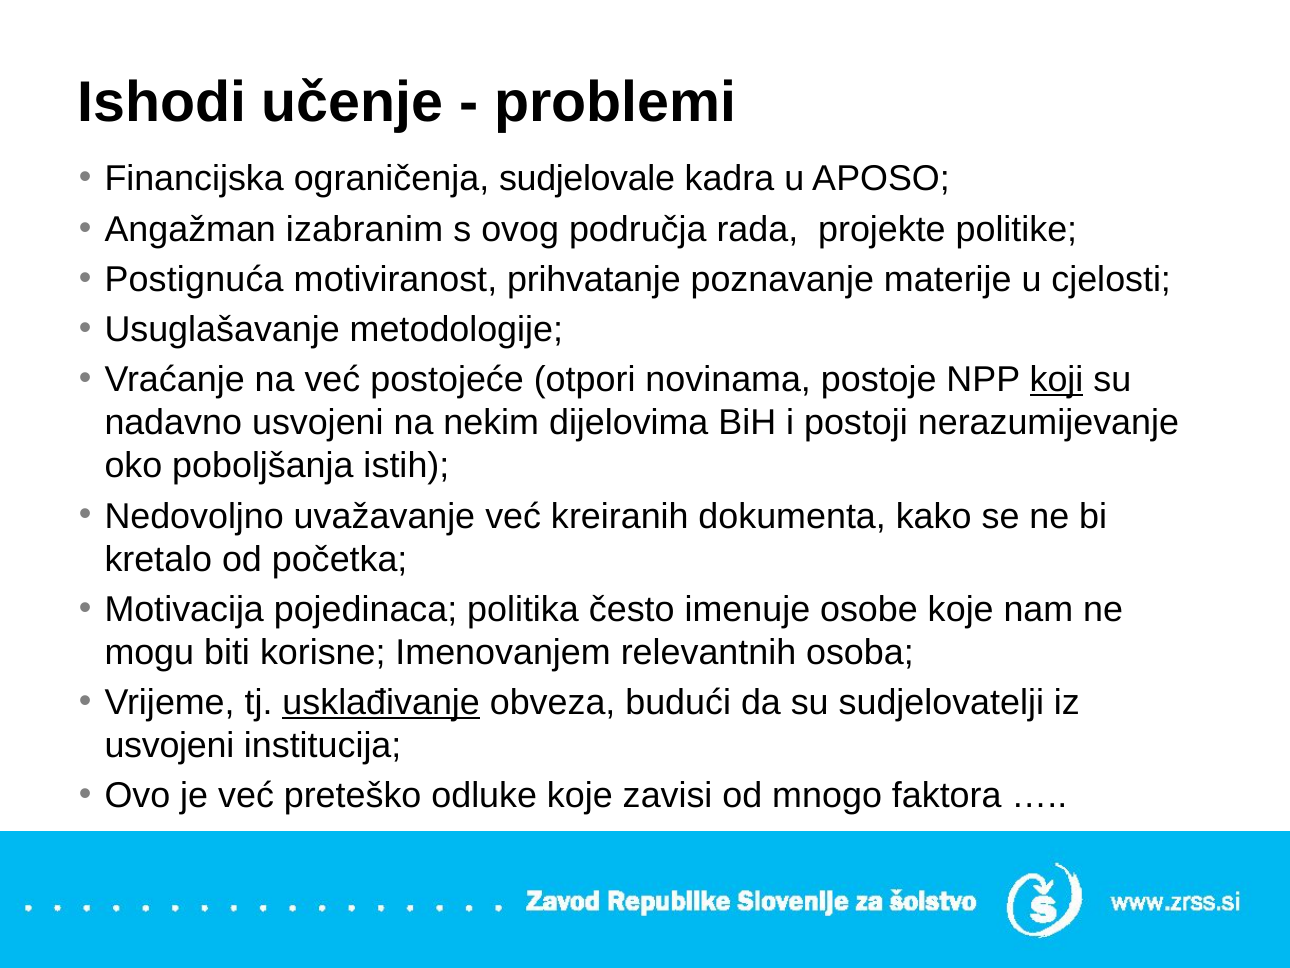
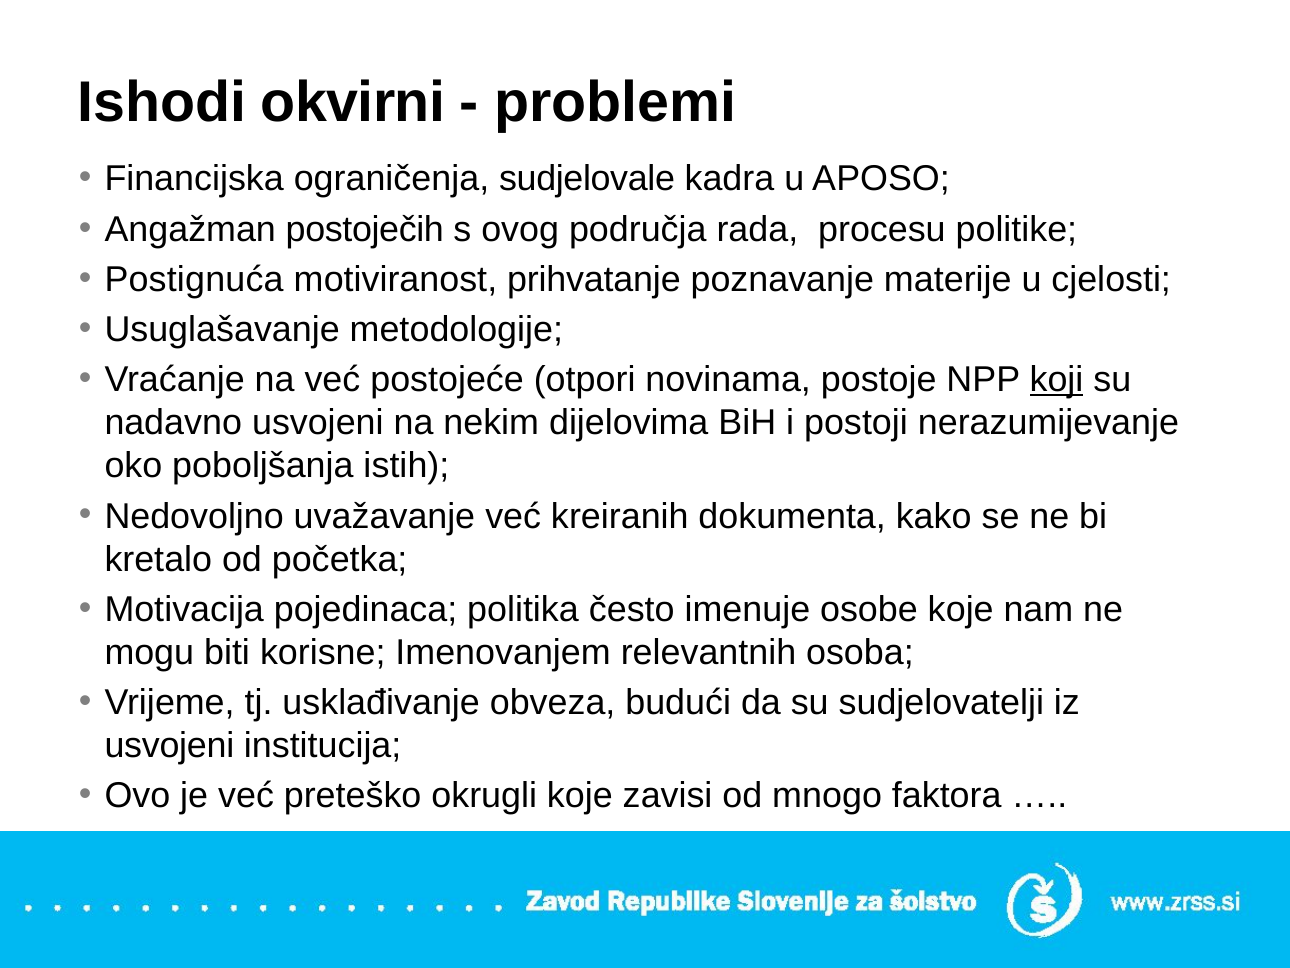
učenje: učenje -> okvirni (353, 103)
izabranim: izabranim -> postoječih (365, 229)
projekte: projekte -> procesu (882, 229)
usklađivanje underline: present -> none (381, 702)
odluke: odluke -> okrugli (484, 795)
